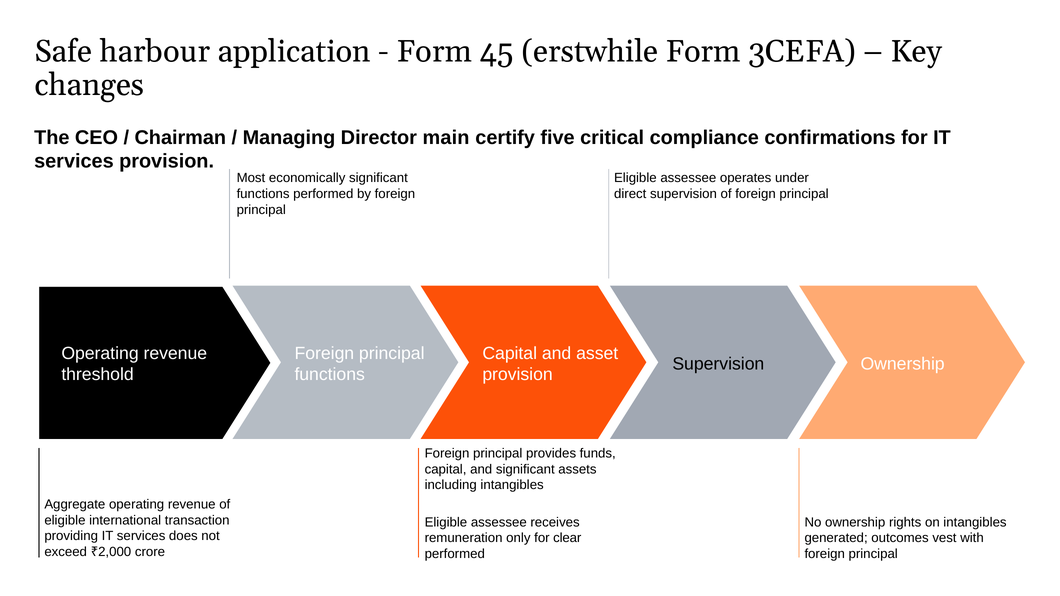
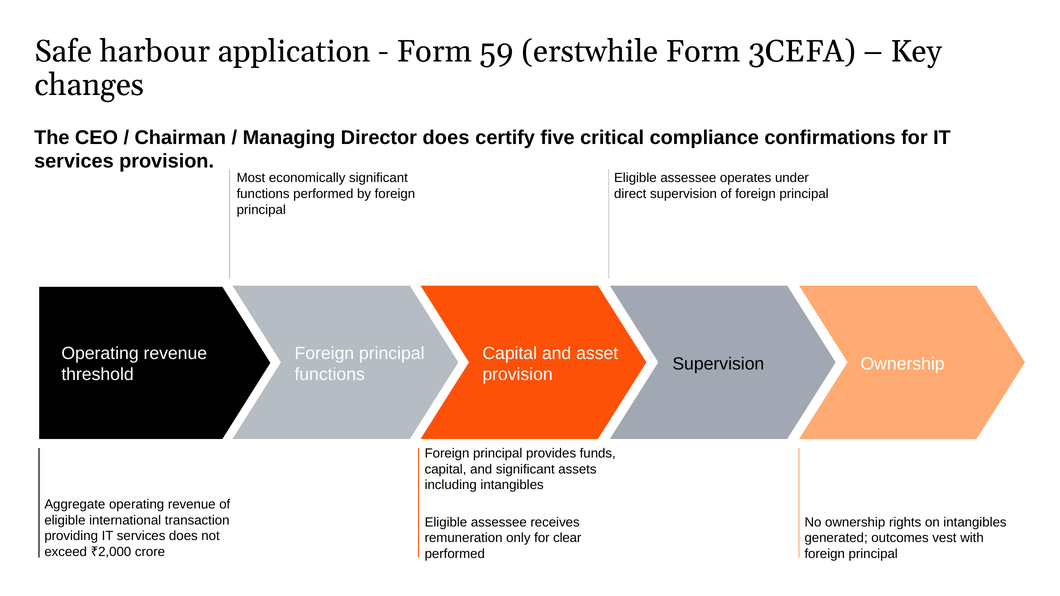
45: 45 -> 59 (497, 52)
Director main: main -> does (446, 138)
